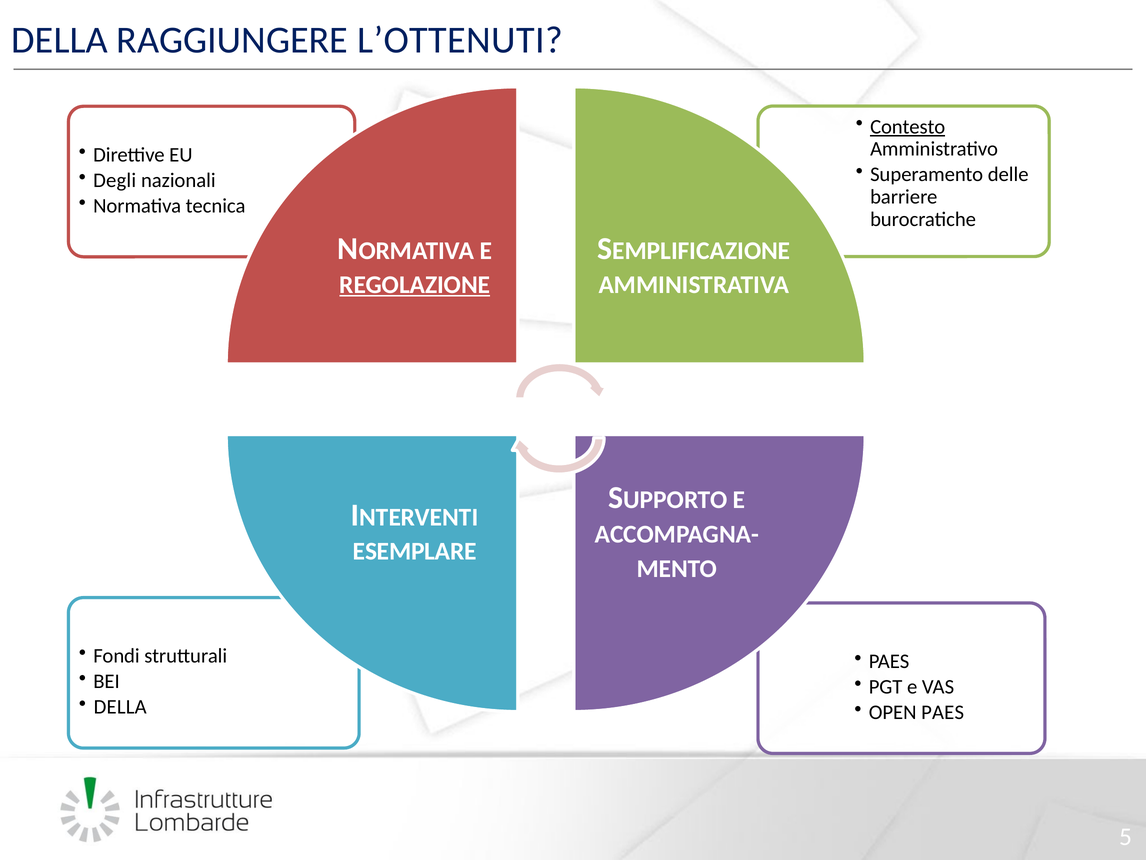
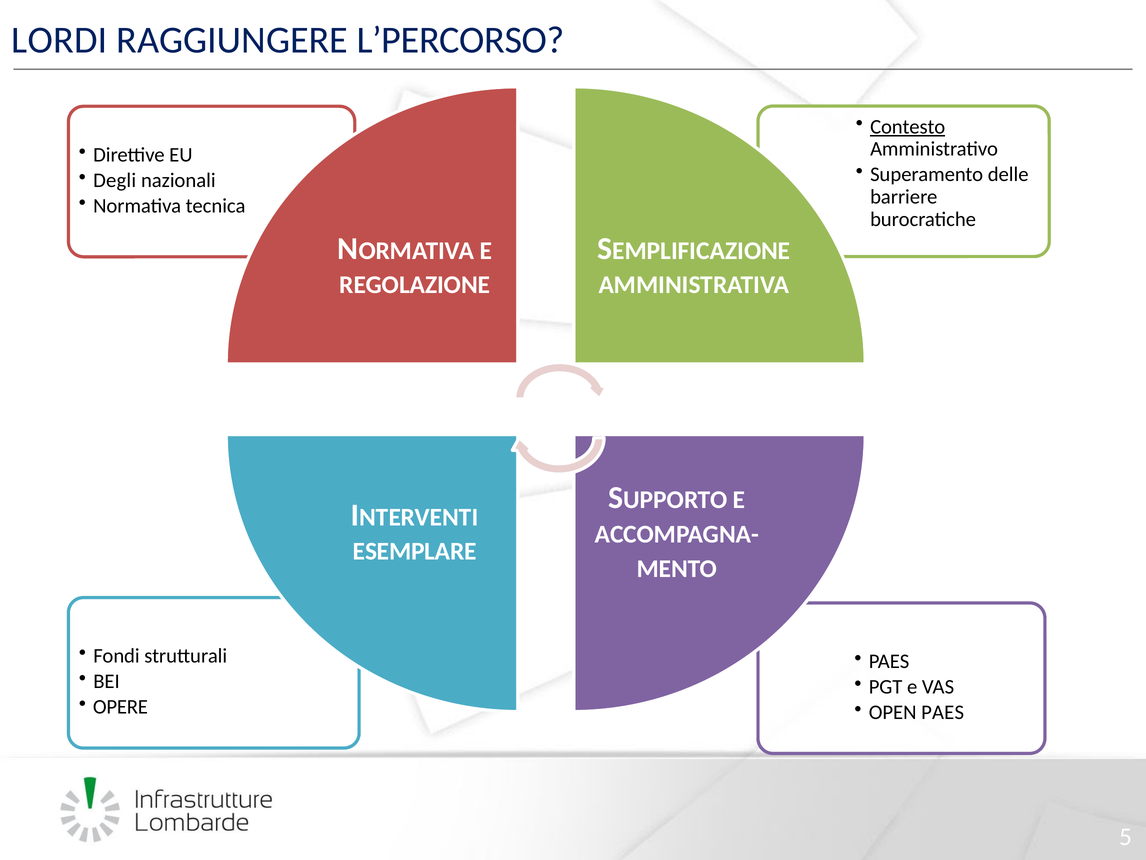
DELLA: DELLA -> LORDI (59, 40)
L’OTTENUTI: L’OTTENUTI -> L’PERCORSO (460, 40)
REGOLAZIONE underline: present -> none (415, 285)
DELLA: DELLA -> OPERE (120, 707)
